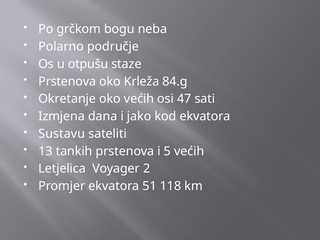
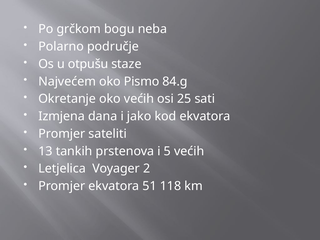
Prstenova: Prstenova -> Najvećem (67, 81)
Krleža: Krleža -> Pismo (142, 81)
47: 47 -> 25 (184, 99)
Sustavu: Sustavu -> Promjer (62, 134)
